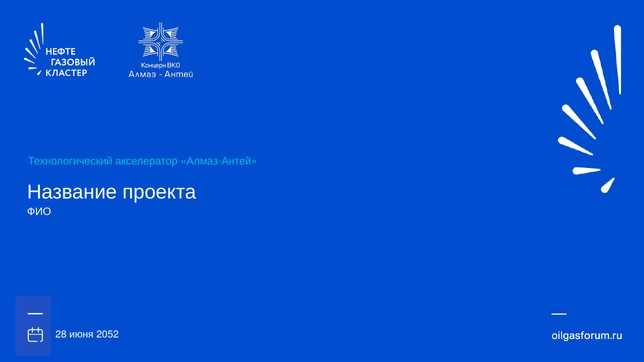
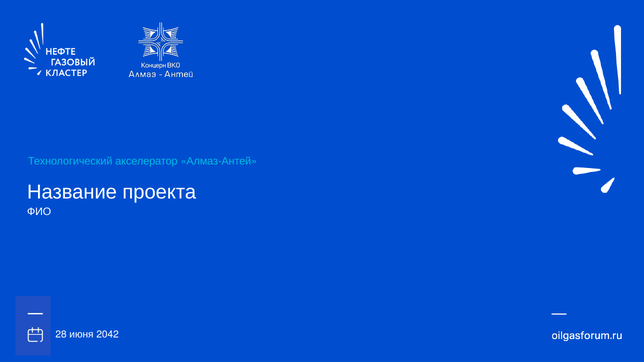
2052: 2052 -> 2042 (108, 335)
